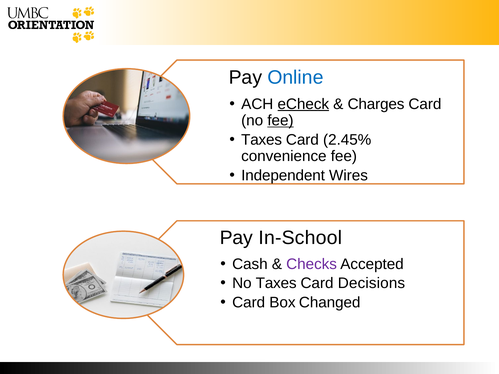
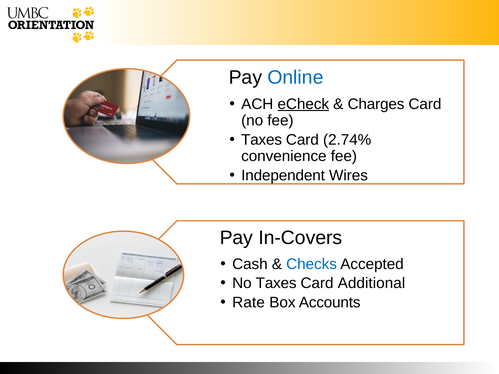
fee underline: present -> none (280, 121)
2.45%: 2.45% -> 2.74% (347, 140)
In-School: In-School -> In-Covers (300, 238)
Checks colour: purple -> blue (312, 264)
Decisions: Decisions -> Additional (371, 283)
Card: Card -> Rate (249, 303)
Changed: Changed -> Accounts (330, 303)
